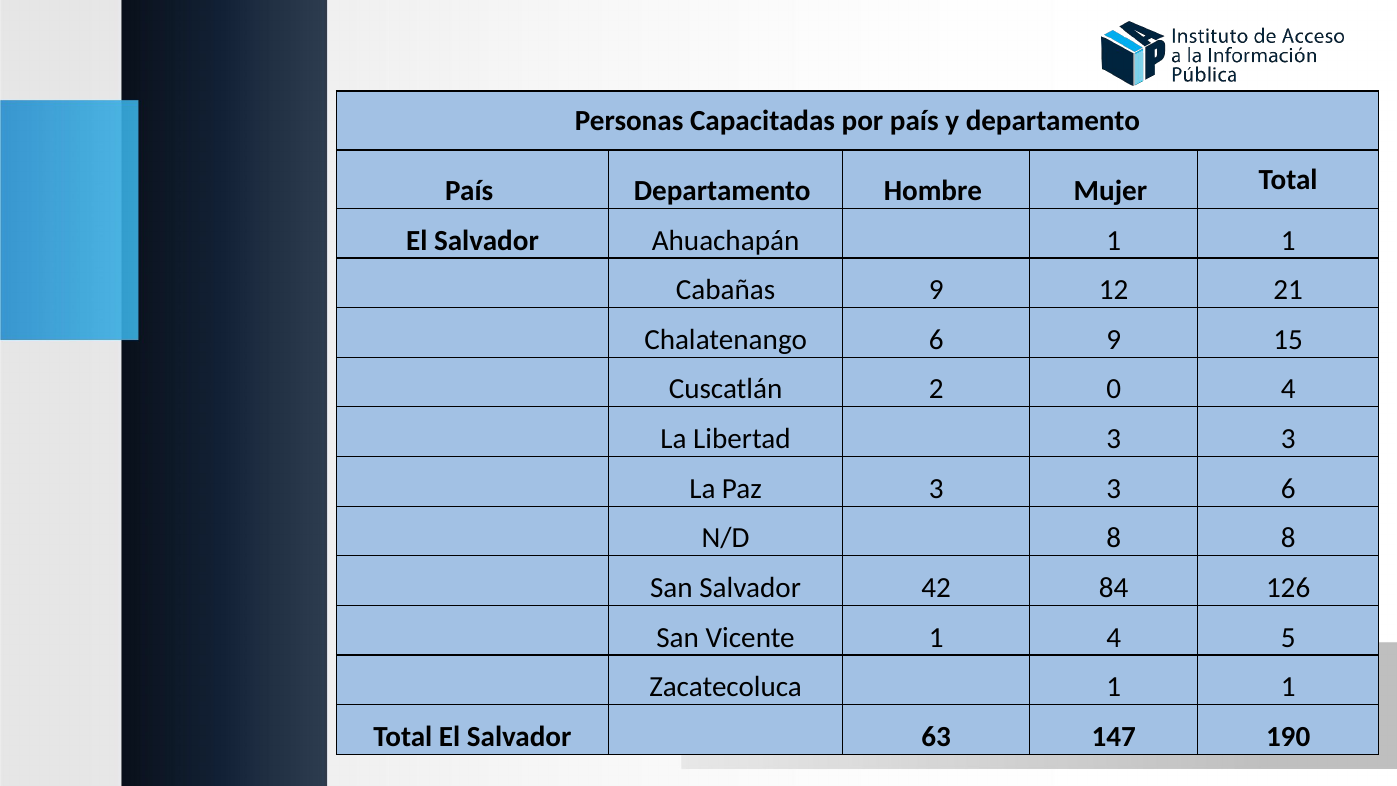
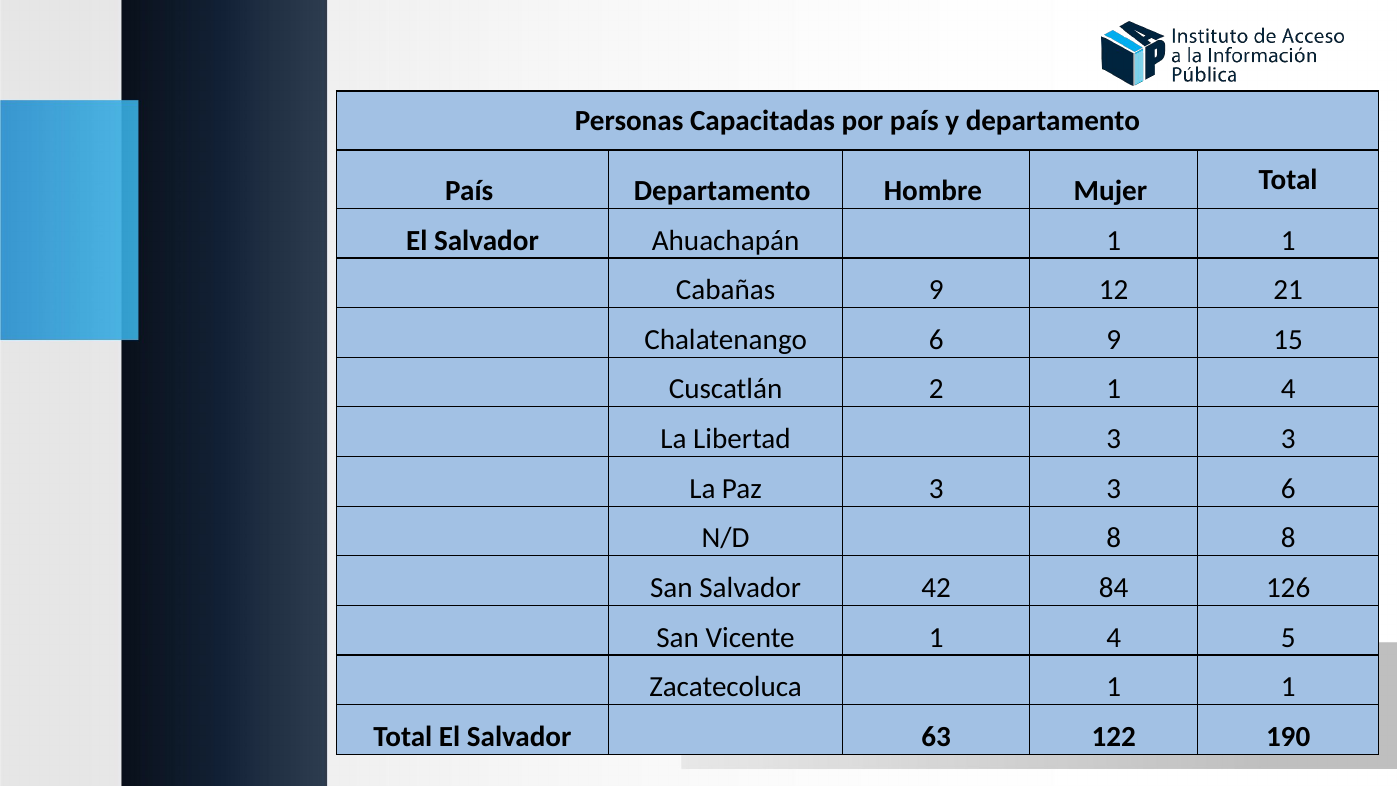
2 0: 0 -> 1 (1114, 389)
147: 147 -> 122 (1114, 737)
